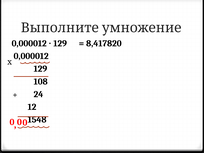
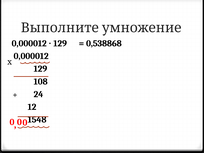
8,417820: 8,417820 -> 0,538868 (104, 43)
